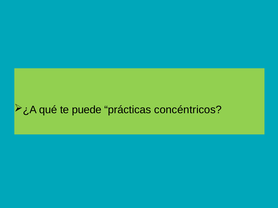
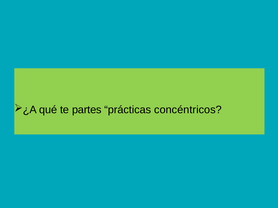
puede: puede -> partes (87, 110)
